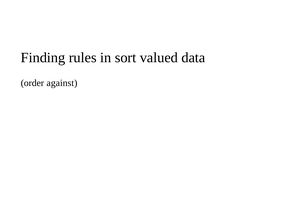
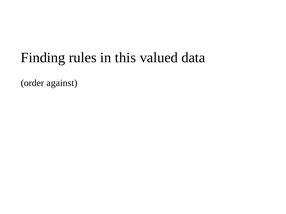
sort: sort -> this (125, 58)
